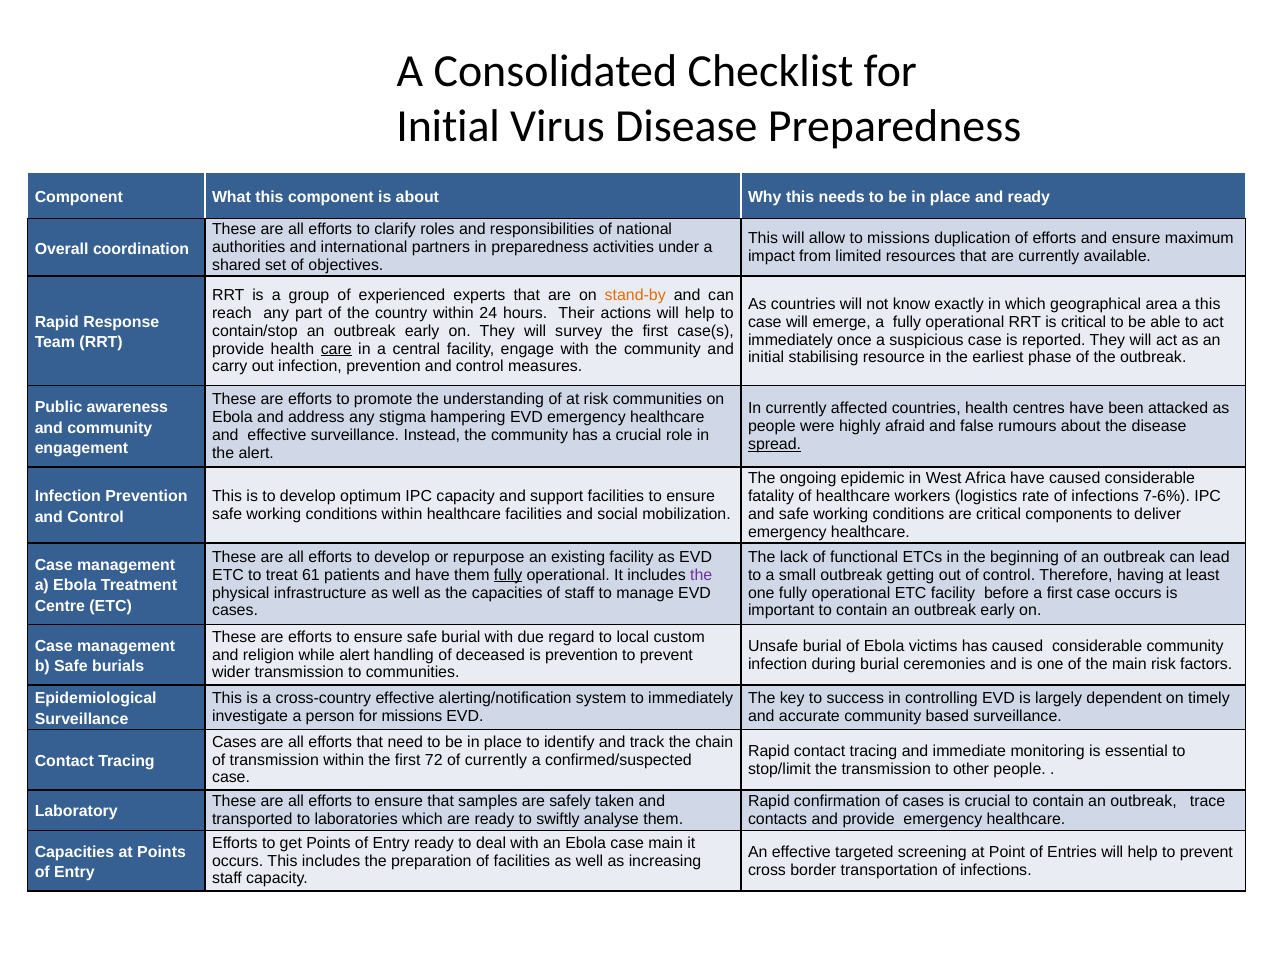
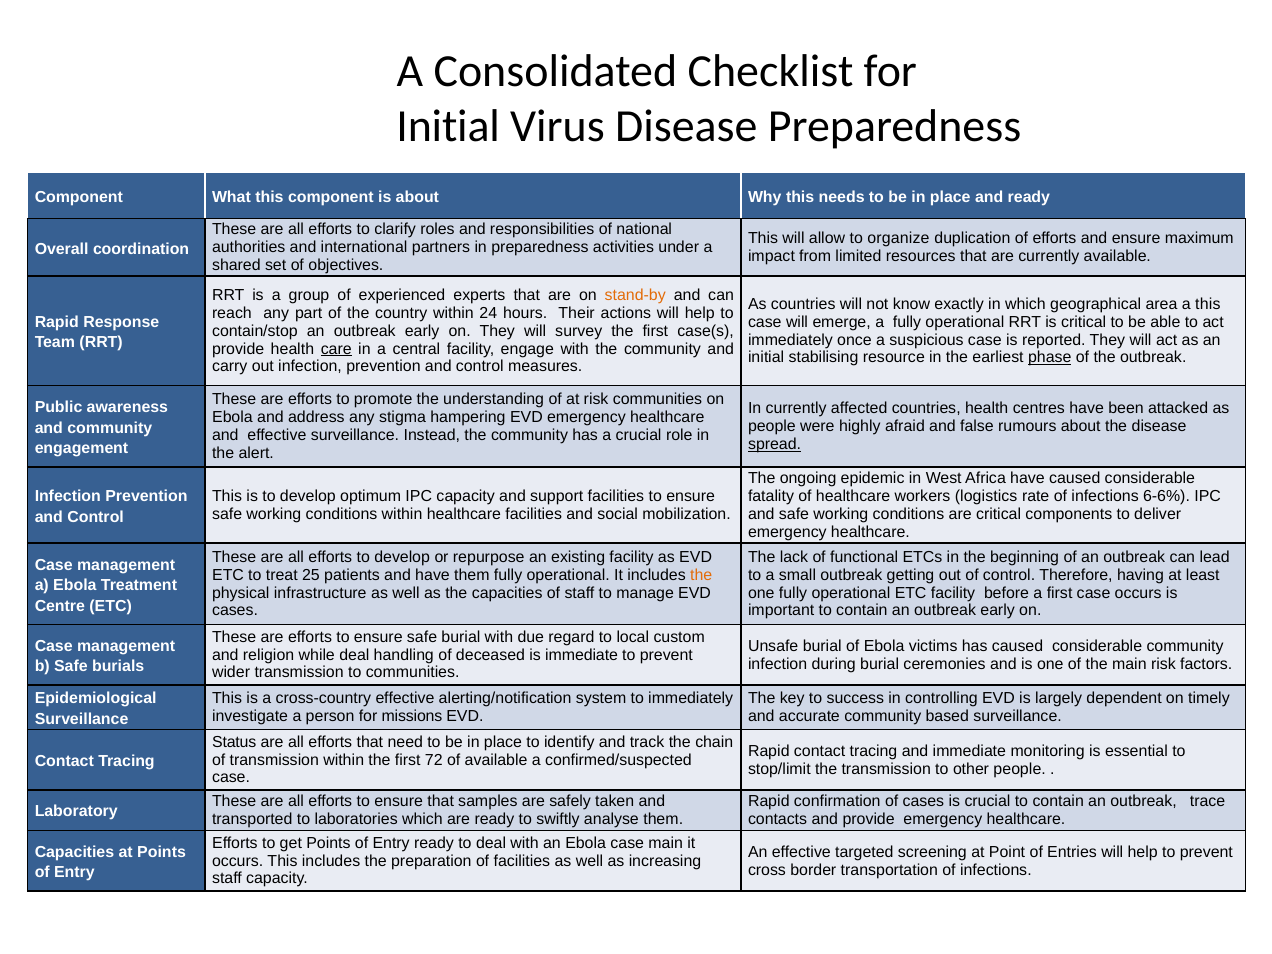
to missions: missions -> organize (898, 239)
phase underline: none -> present (1050, 358)
7-6%: 7-6% -> 6-6% (1167, 496)
61: 61 -> 25 (311, 575)
fully underline: present -> none (508, 575)
the colour: purple -> orange (701, 575)
while alert: alert -> deal (354, 655)
is prevention: prevention -> immediate (582, 655)
Cases: Cases -> Status (234, 742)
of currently: currently -> available (496, 760)
